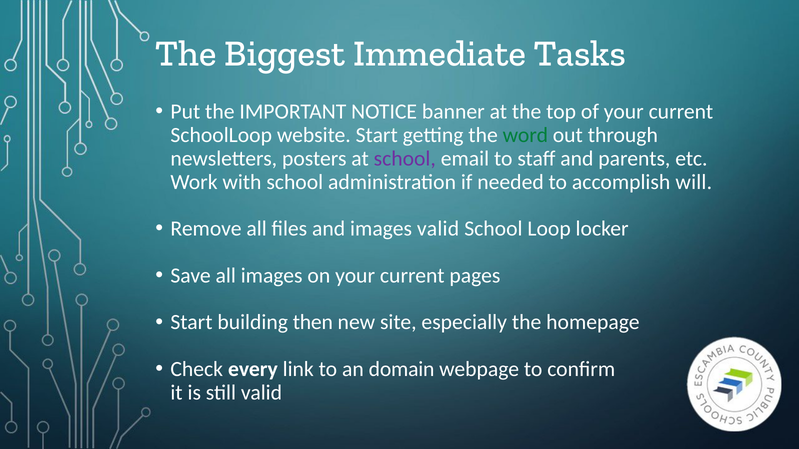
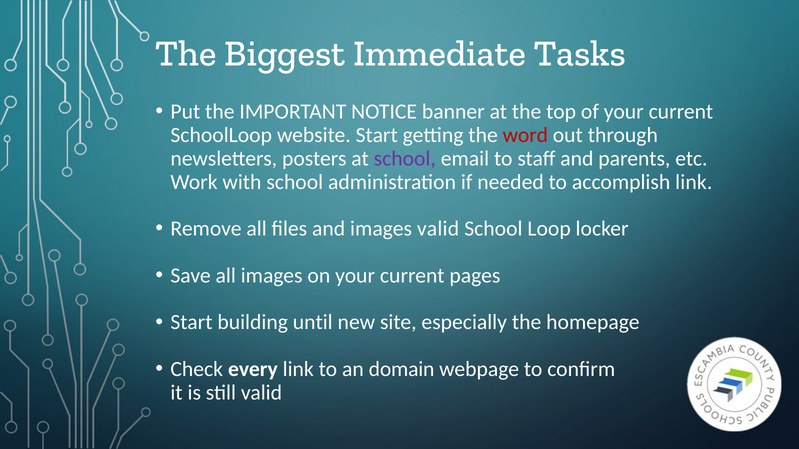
word colour: green -> red (525, 135)
accomplish will: will -> link (694, 182)
then: then -> until (313, 323)
